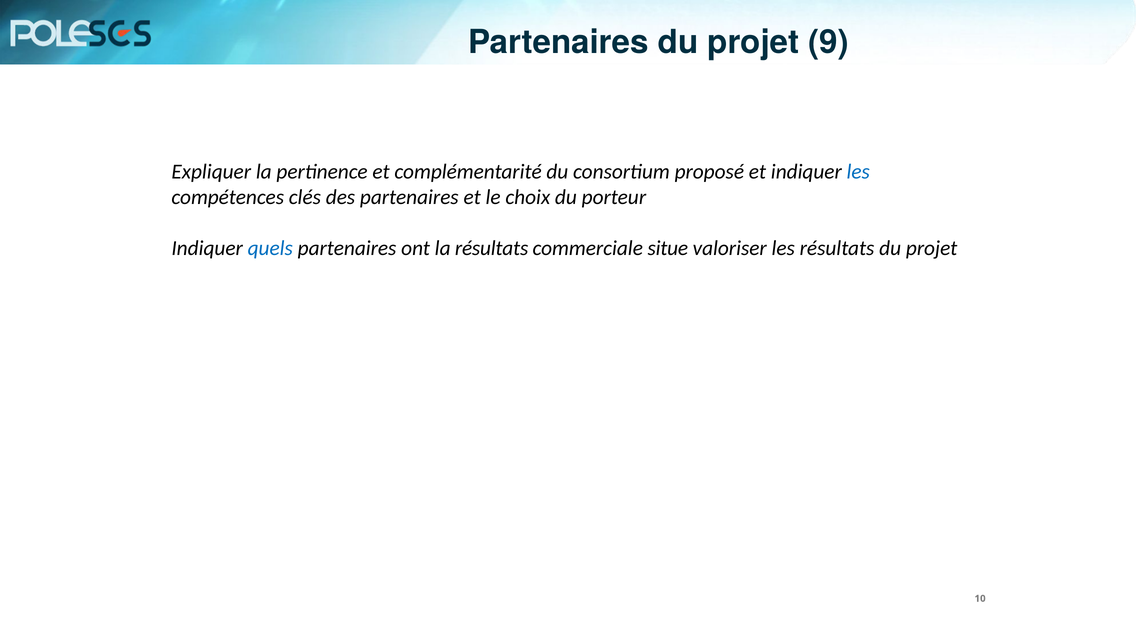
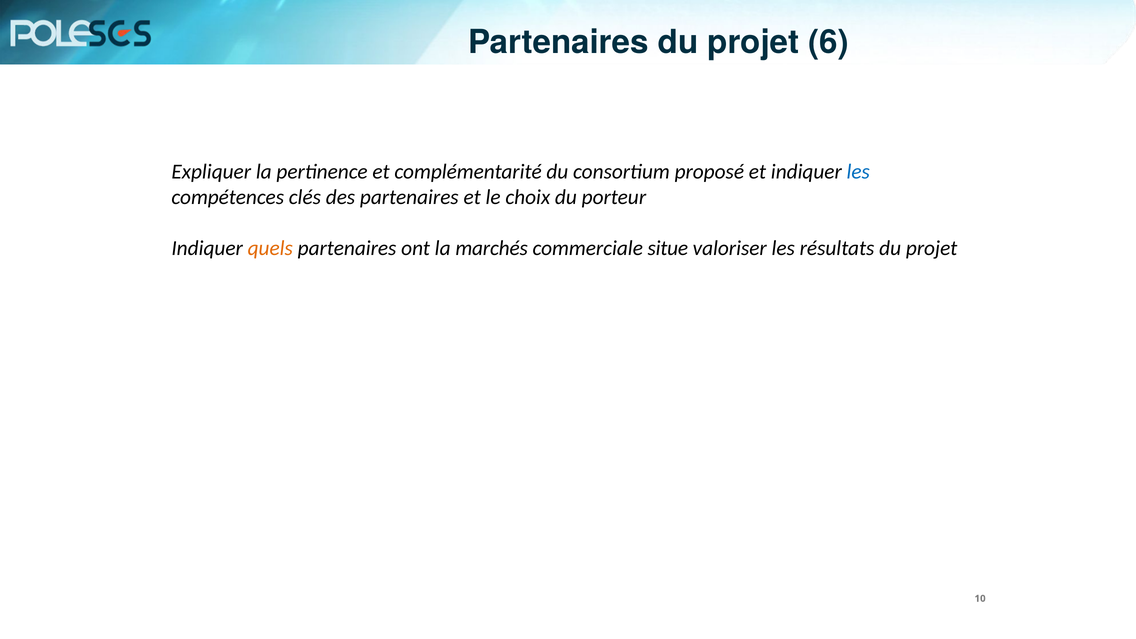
9: 9 -> 6 (828, 43)
quels colour: blue -> orange (270, 248)
la résultats: résultats -> marchés (492, 248)
